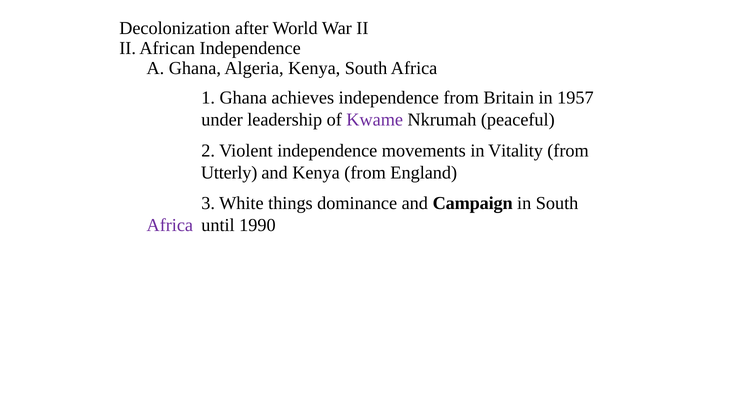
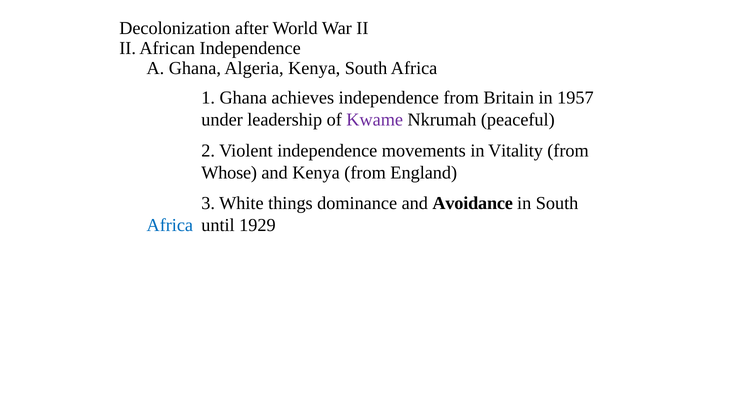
Utterly: Utterly -> Whose (229, 173)
Campaign: Campaign -> Avoidance (473, 203)
Africa colour: purple -> blue (170, 225)
1990: 1990 -> 1929 (257, 225)
